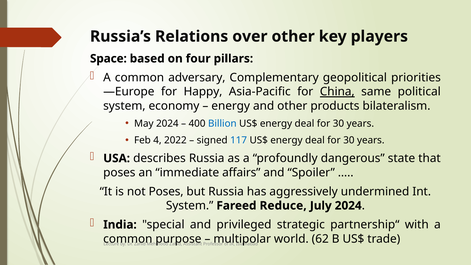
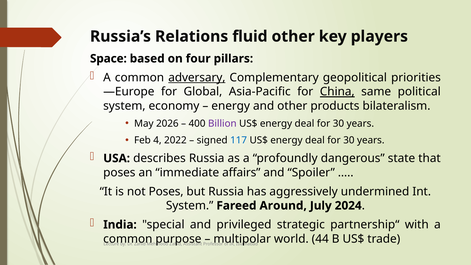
over: over -> fluid (250, 36)
adversary underline: none -> present (197, 78)
Happy: Happy -> Global (203, 92)
May 2024: 2024 -> 2026 (167, 124)
Billion colour: blue -> purple (222, 124)
Reduce: Reduce -> Around (283, 206)
62: 62 -> 44 (320, 239)
